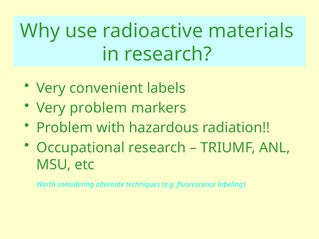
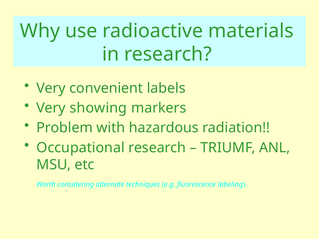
Very problem: problem -> showing (98, 108)
